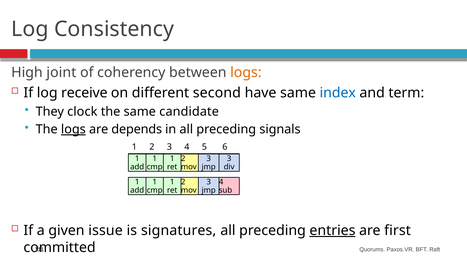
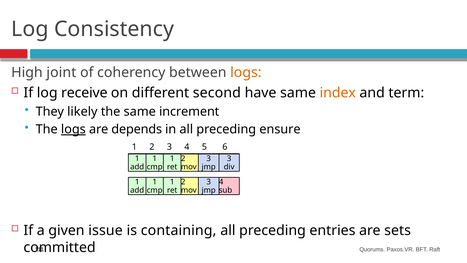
index colour: blue -> orange (338, 93)
clock: clock -> likely (82, 111)
candidate: candidate -> increment (189, 111)
signals: signals -> ensure (280, 129)
signatures: signatures -> containing (179, 230)
entries underline: present -> none (332, 230)
first: first -> sets (398, 230)
